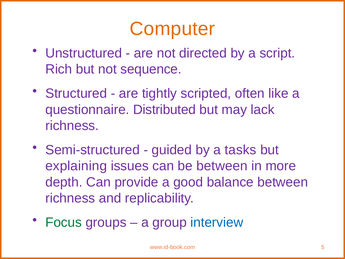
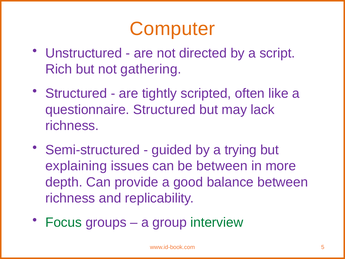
sequence: sequence -> gathering (151, 69)
questionnaire Distributed: Distributed -> Structured (164, 109)
tasks: tasks -> trying (241, 150)
interview colour: blue -> green (217, 222)
